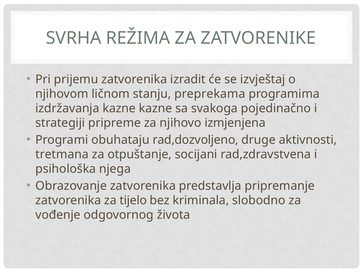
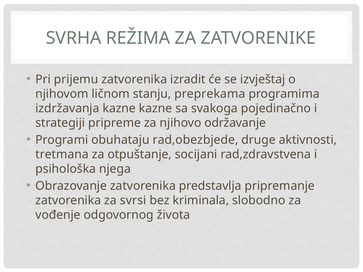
izmjenjena: izmjenjena -> održavanje (235, 123)
rad,dozvoljeno: rad,dozvoljeno -> rad,obezbjede (195, 140)
tijelo: tijelo -> svrsi (133, 200)
